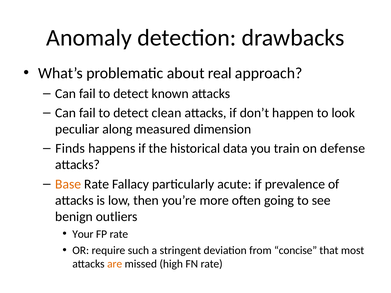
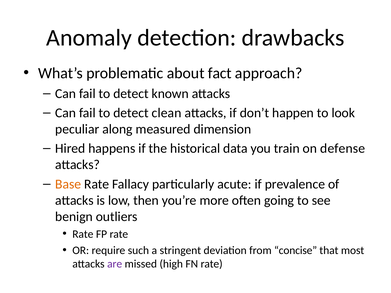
real: real -> fact (220, 73)
Finds: Finds -> Hired (70, 149)
Your: Your -> Rate (83, 234)
are colour: orange -> purple (115, 264)
